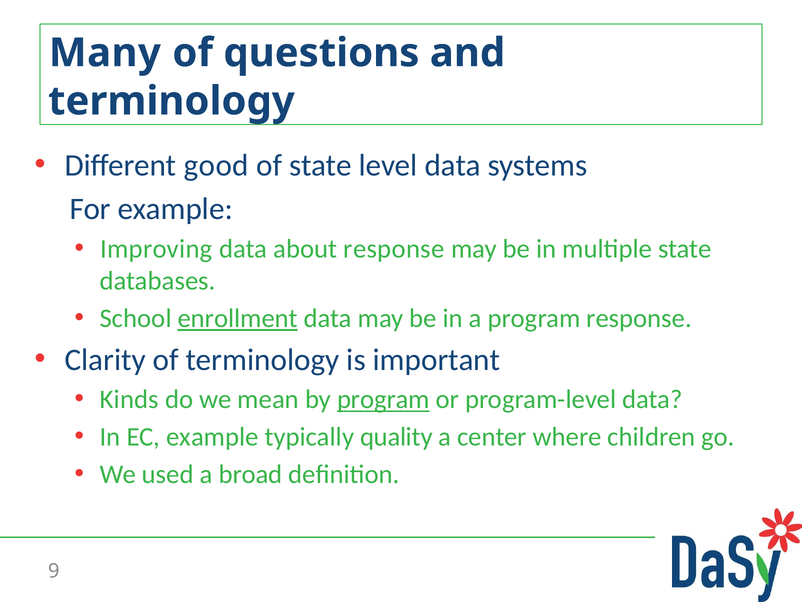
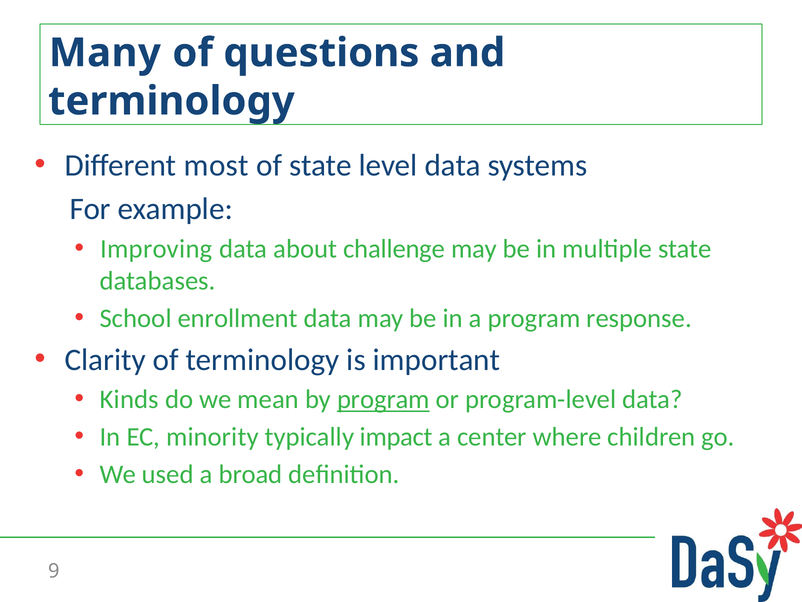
good: good -> most (216, 165)
about response: response -> challenge (394, 249)
enrollment underline: present -> none (238, 318)
EC example: example -> minority (212, 437)
quality: quality -> impact (396, 437)
